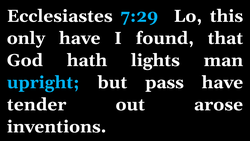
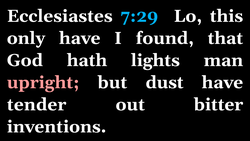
upright colour: light blue -> pink (43, 82)
pass: pass -> dust (165, 82)
arose: arose -> bitter (219, 104)
